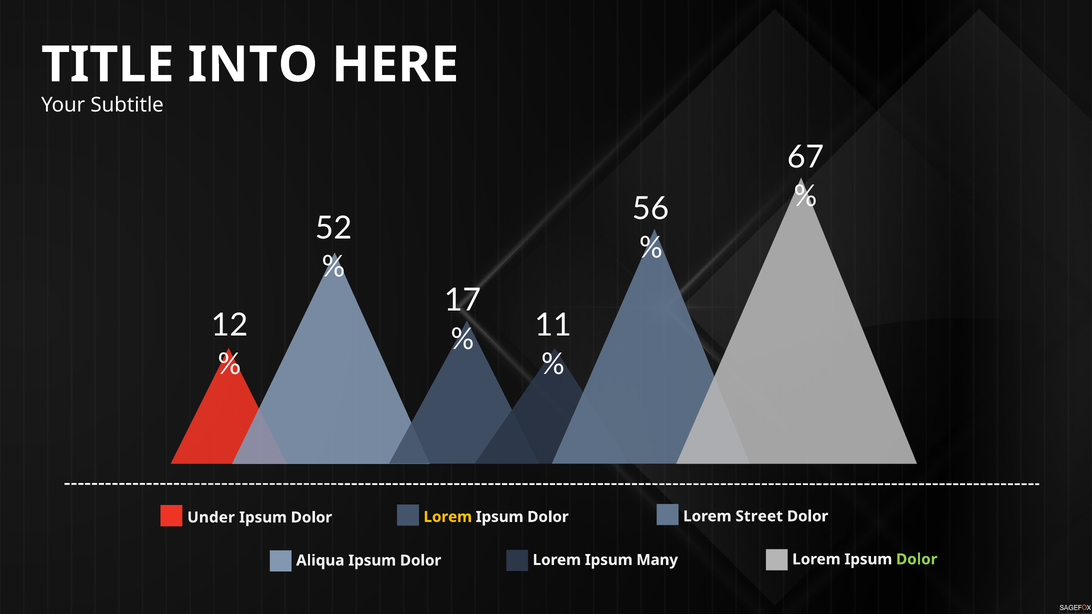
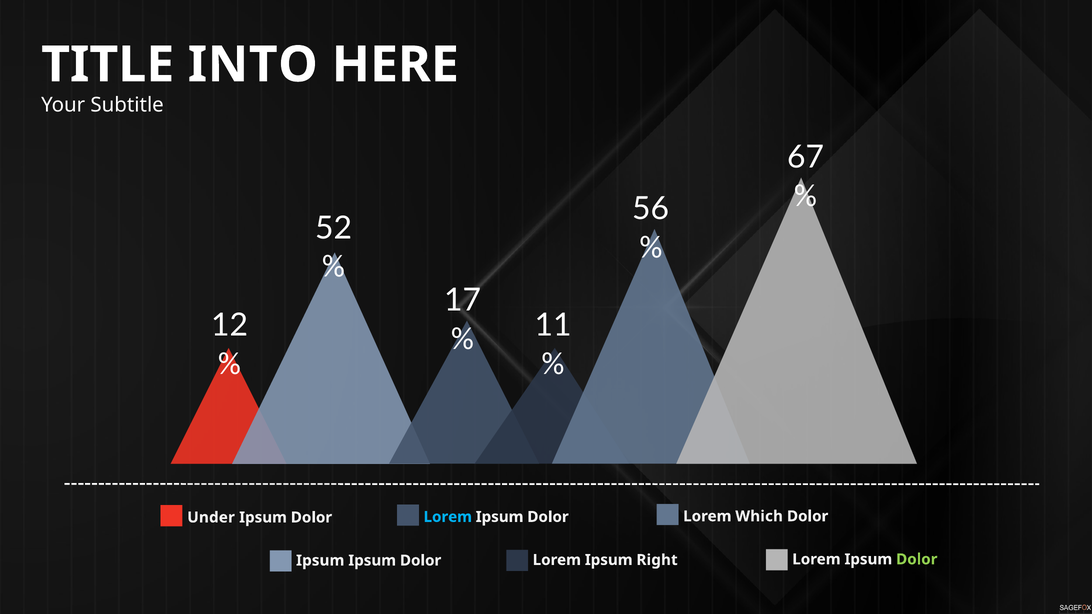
Street: Street -> Which (759, 516)
Lorem colour: yellow -> light blue (448, 517)
Many: Many -> Right (657, 560)
Aliqua: Aliqua -> Ipsum (320, 561)
